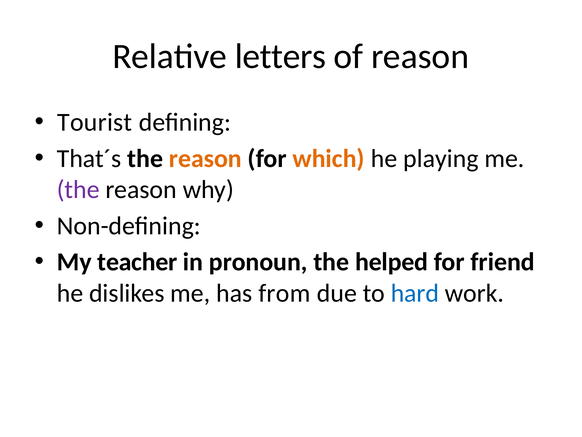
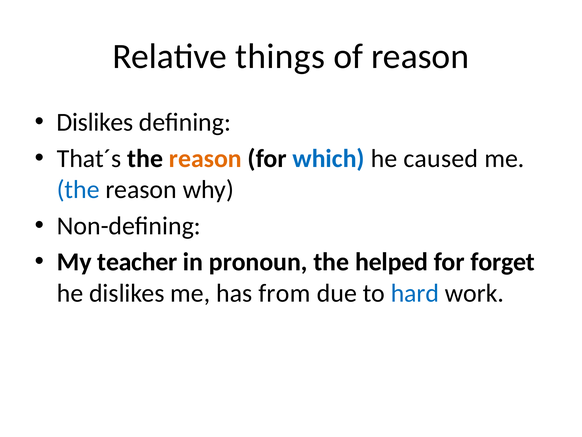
letters: letters -> things (280, 56)
Tourist: Tourist -> Dislikes (95, 122)
which colour: orange -> blue (329, 158)
playing: playing -> caused (441, 158)
the colour: purple -> blue (78, 189)
friend: friend -> forget (503, 262)
